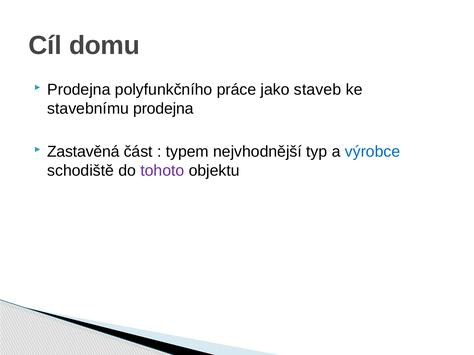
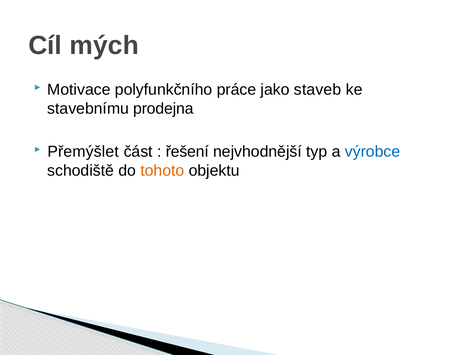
domu: domu -> mých (104, 46)
Prodejna: Prodejna -> Motivace (79, 90)
Zastavěná: Zastavěná -> Přemýšlet (83, 152)
typem: typem -> řešení (187, 152)
tohoto colour: purple -> orange (162, 171)
